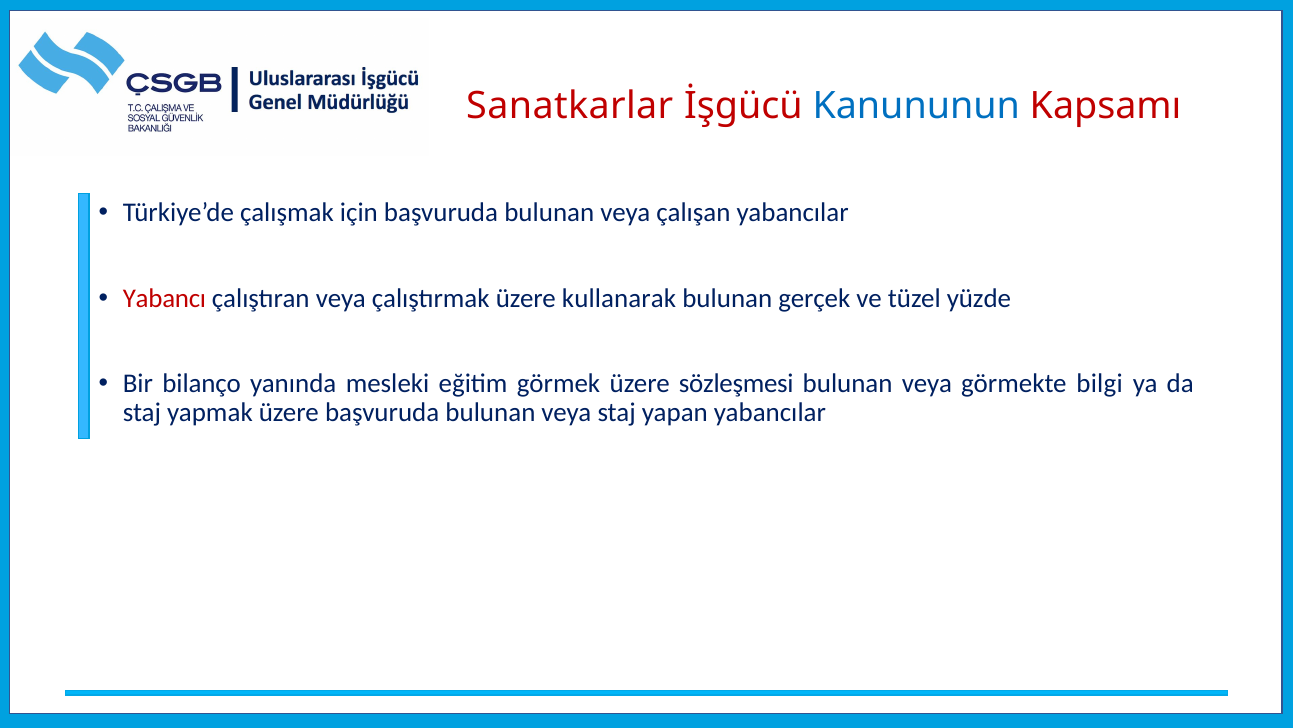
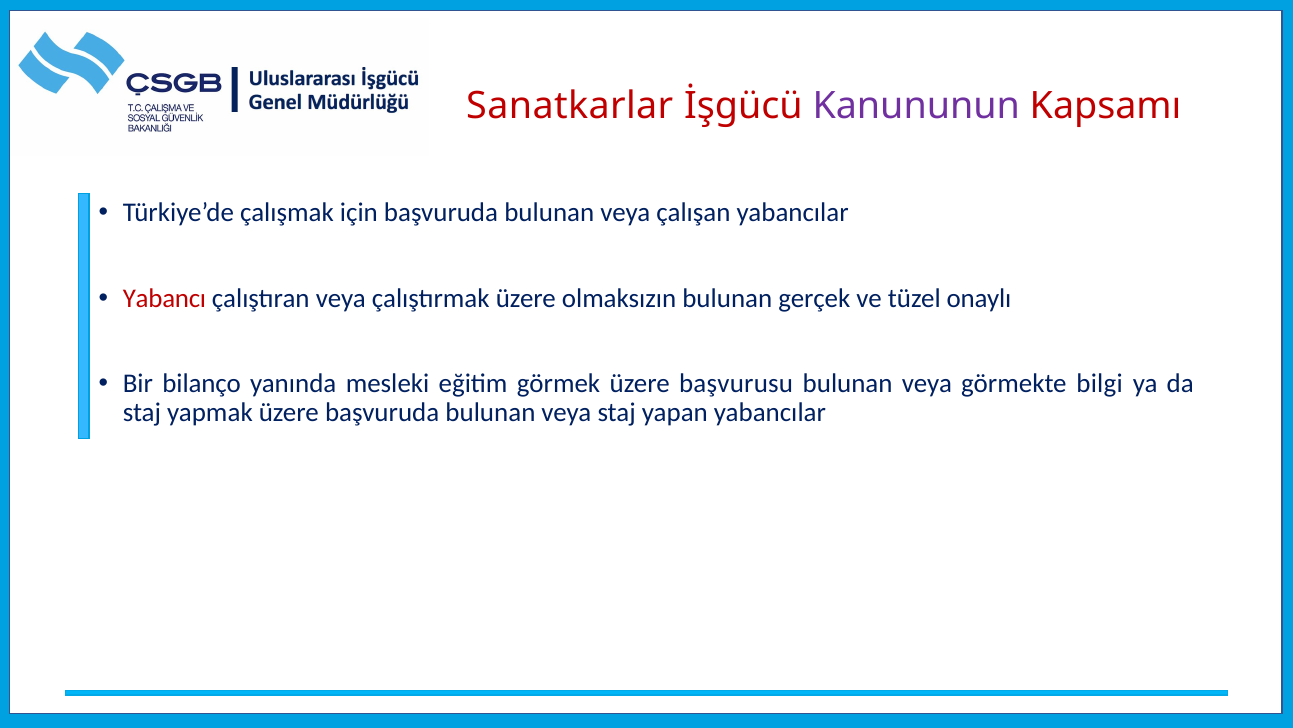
Kanununun colour: blue -> purple (916, 106)
kullanarak: kullanarak -> olmaksızın (619, 298)
yüzde: yüzde -> onaylı (979, 298)
sözleşmesi: sözleşmesi -> başvurusu (736, 383)
